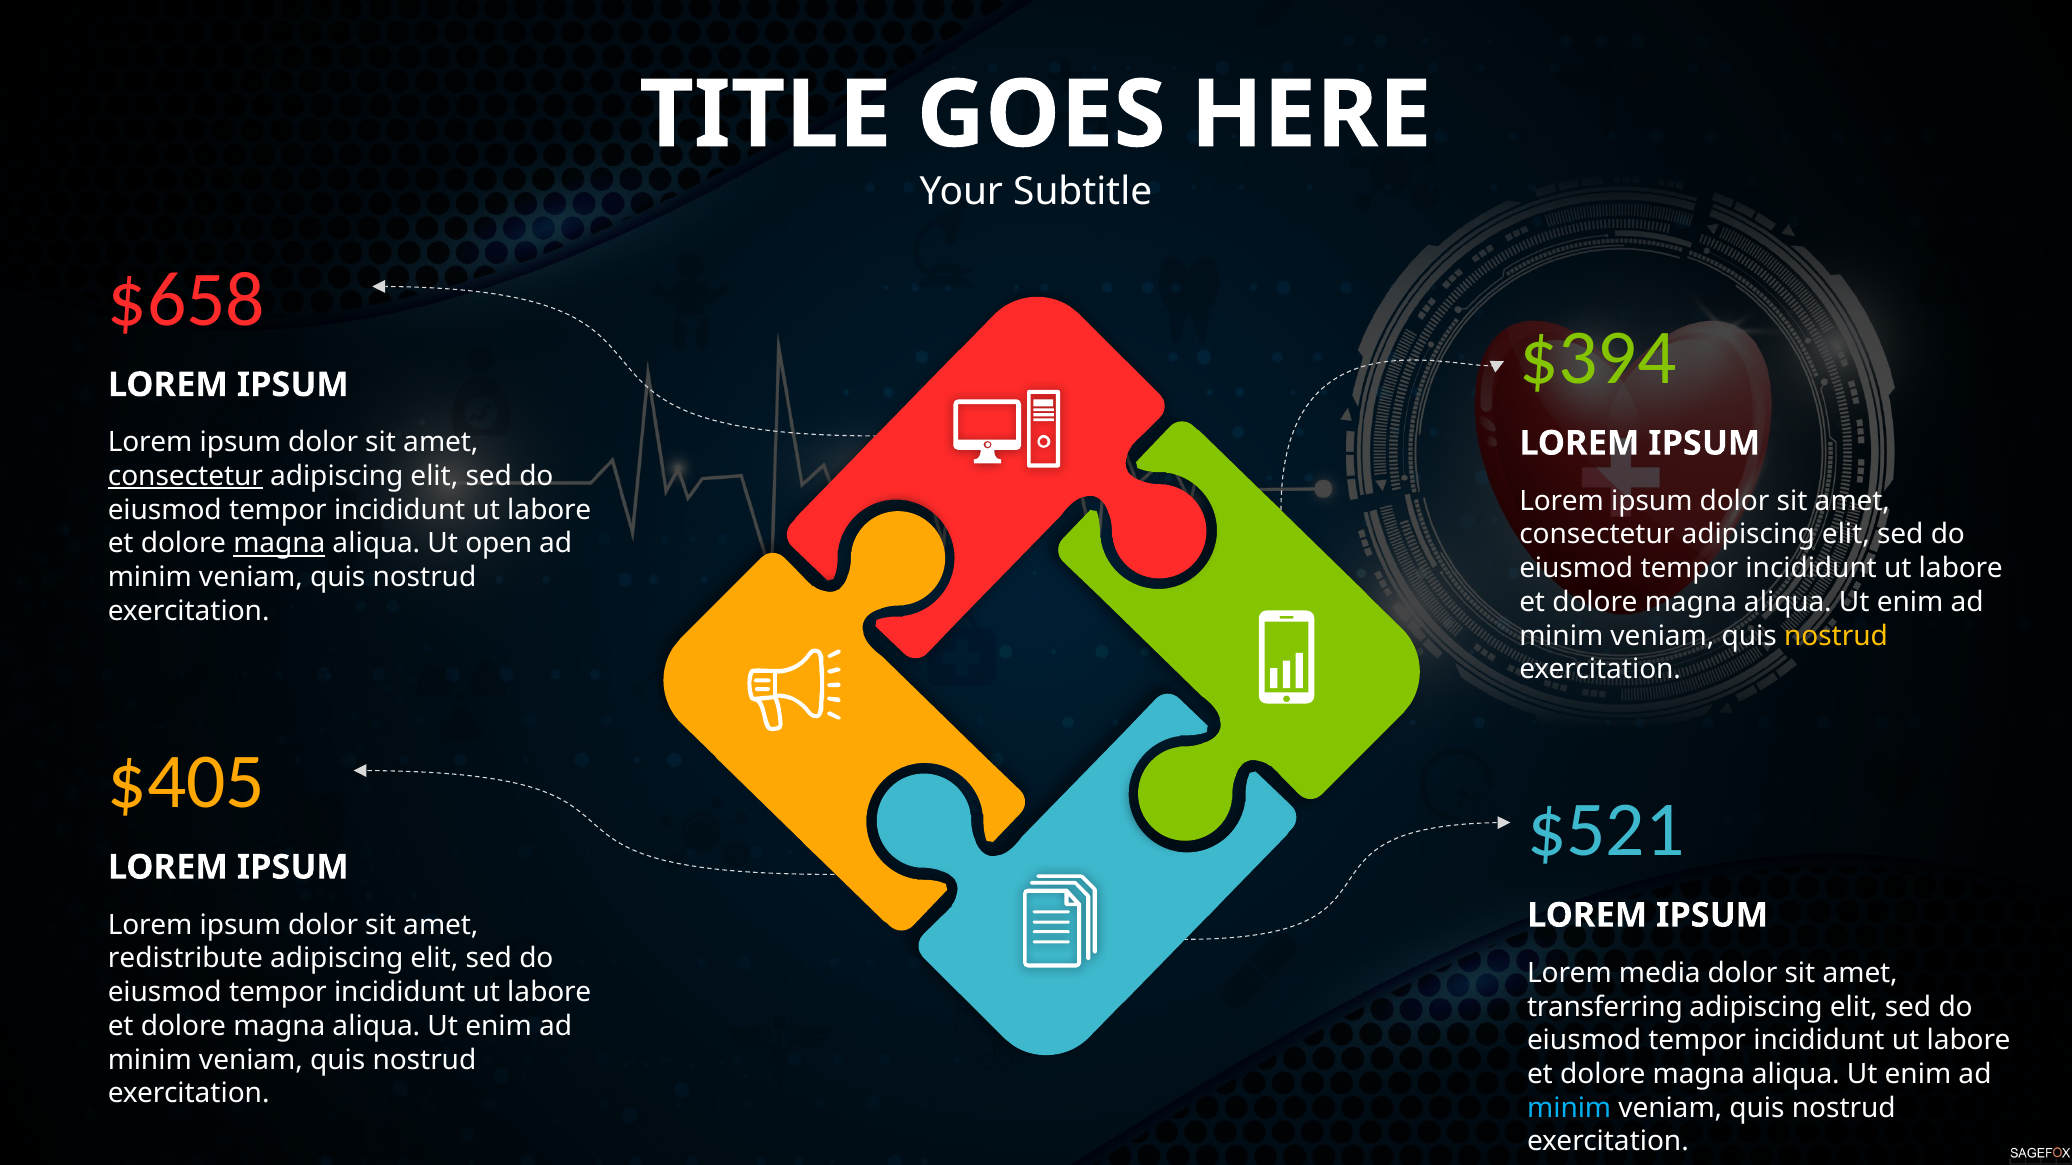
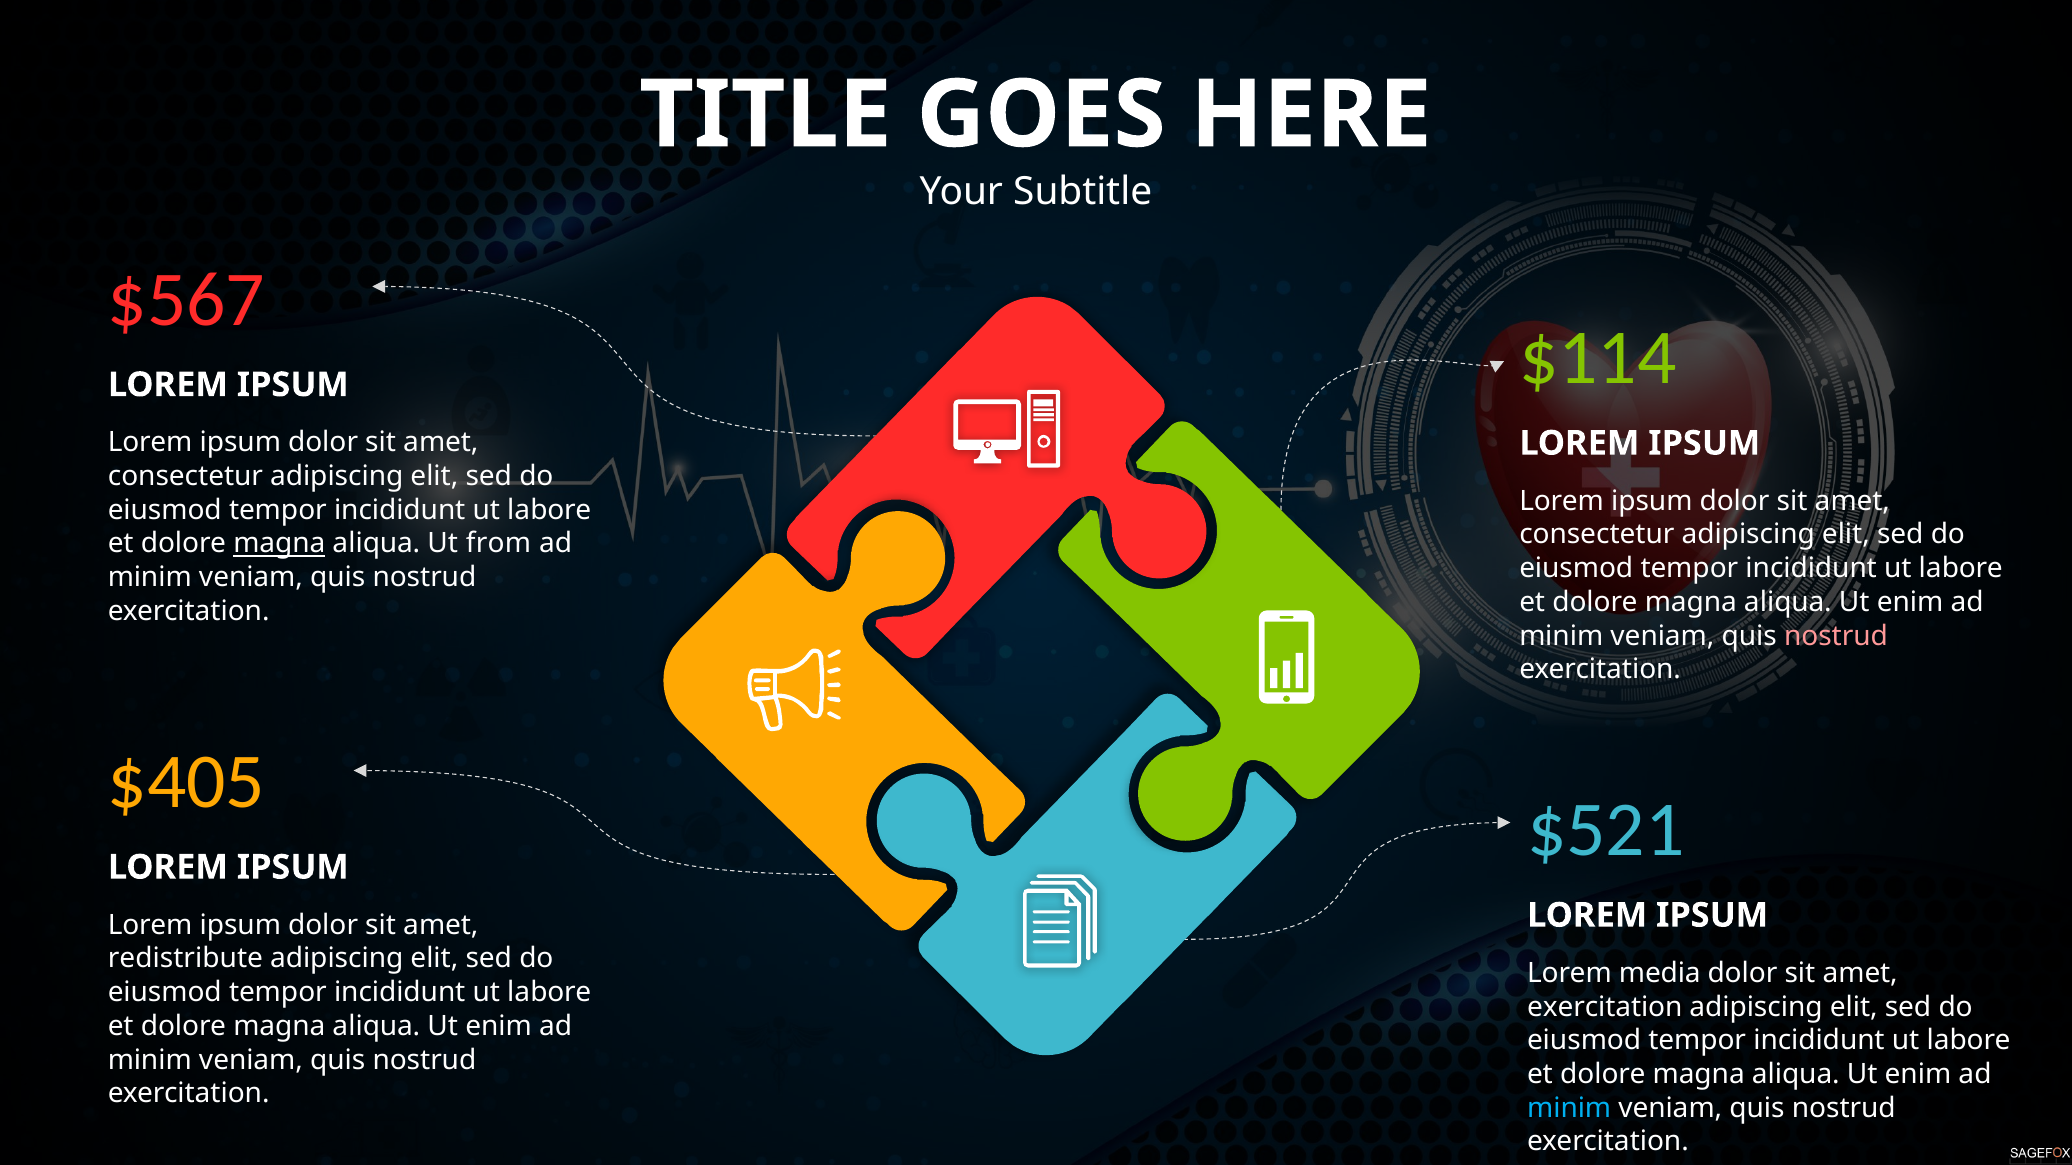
$658: $658 -> $567 (186, 300)
$394: $394 -> $114 (1598, 358)
consectetur underline: present -> none (185, 476)
open: open -> from (498, 544)
nostrud colour: yellow -> pink (1836, 636)
transferring: transferring -> exercitation (1605, 1007)
